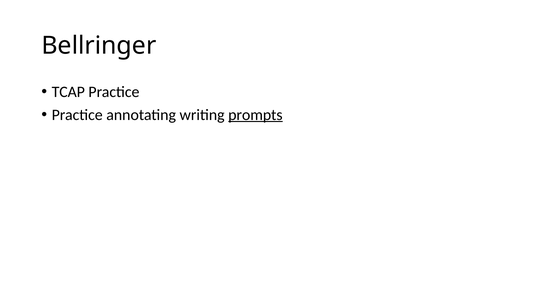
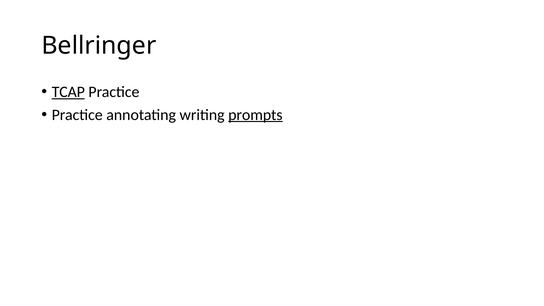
TCAP underline: none -> present (68, 92)
